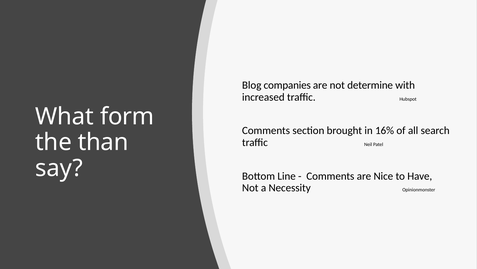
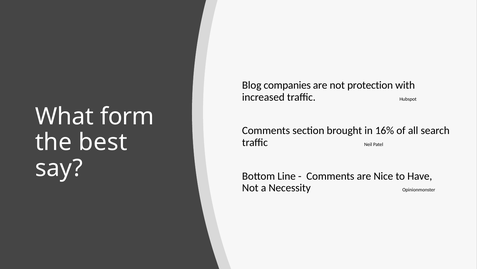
determine: determine -> protection (370, 85)
than: than -> best (103, 142)
